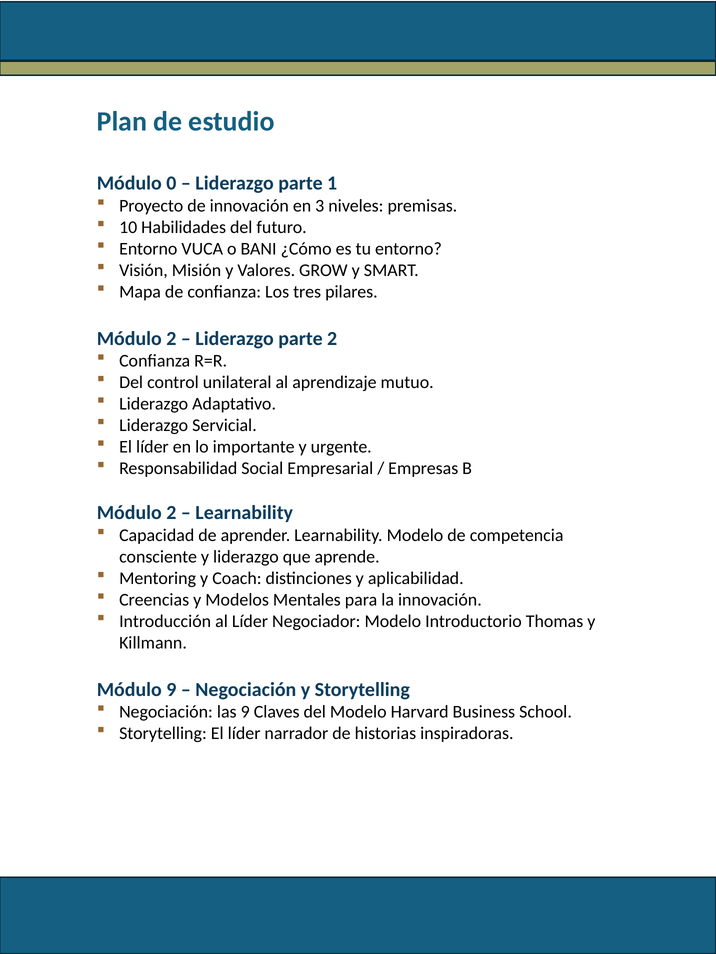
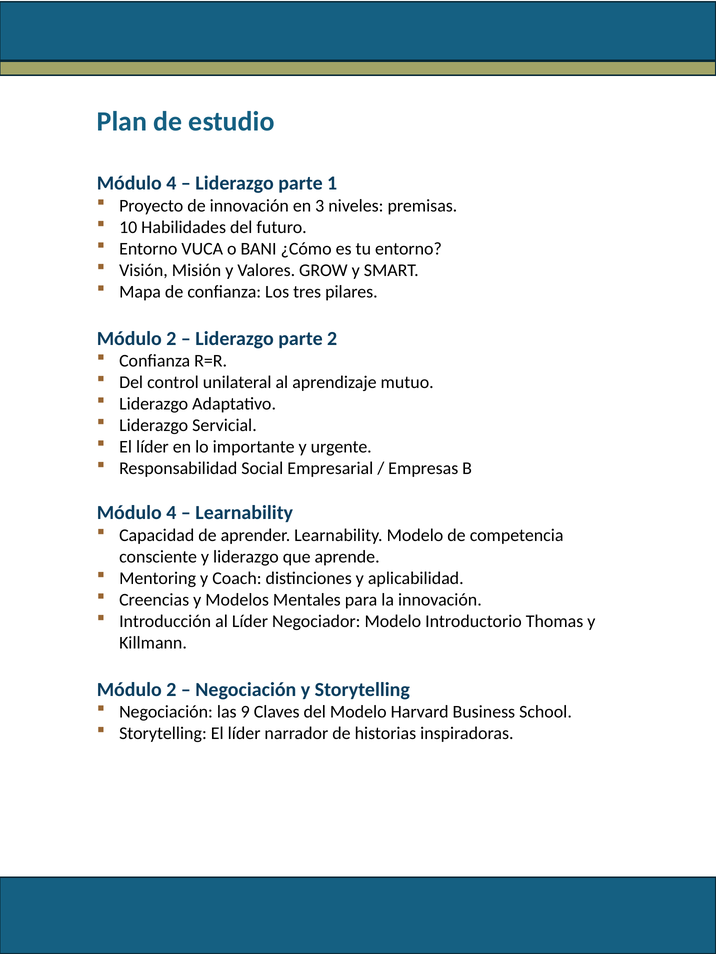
0: 0 -> 4 (171, 183)
2: 2 -> 4 (171, 513)
9: 9 -> 2 (171, 690)
